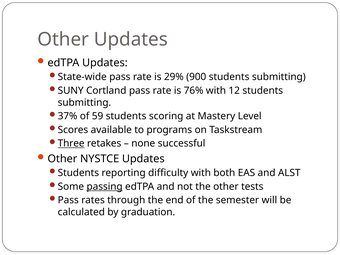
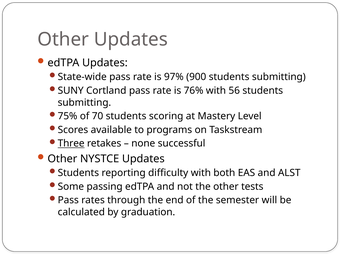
29%: 29% -> 97% (174, 77)
12: 12 -> 56 (234, 91)
37%: 37% -> 75% (68, 116)
59: 59 -> 70 (98, 116)
passing underline: present -> none (105, 187)
